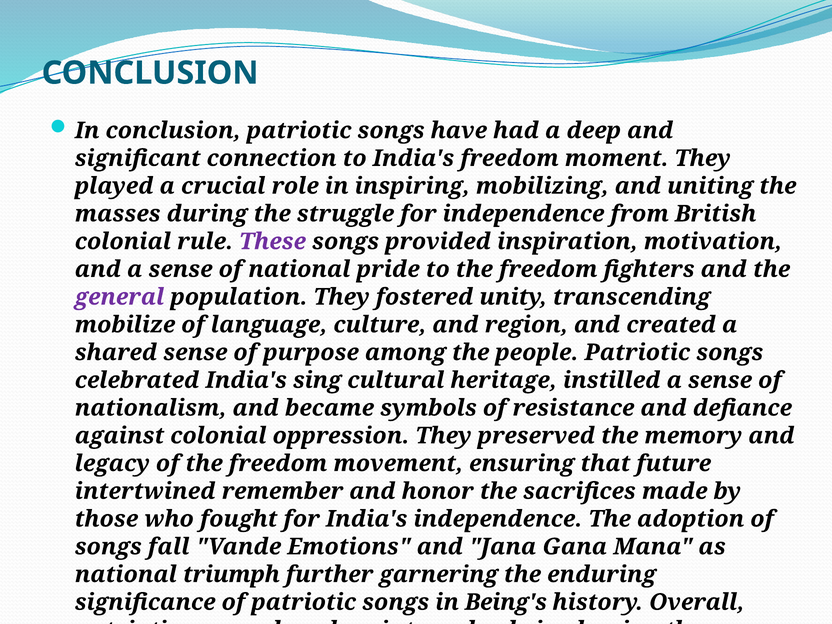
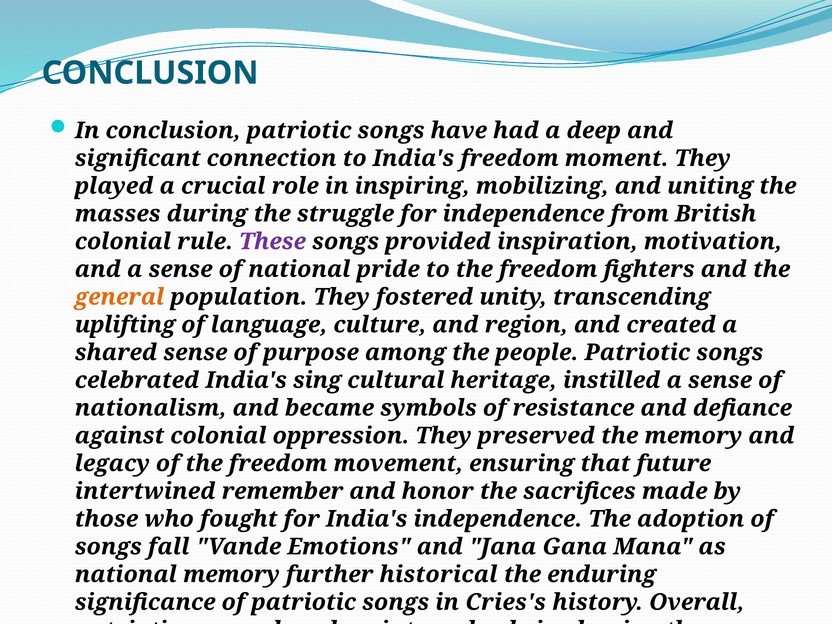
general colour: purple -> orange (120, 297)
mobilize: mobilize -> uplifting (125, 325)
national triumph: triumph -> memory (231, 574)
garnering: garnering -> historical (439, 574)
Being's: Being's -> Cries's (506, 602)
